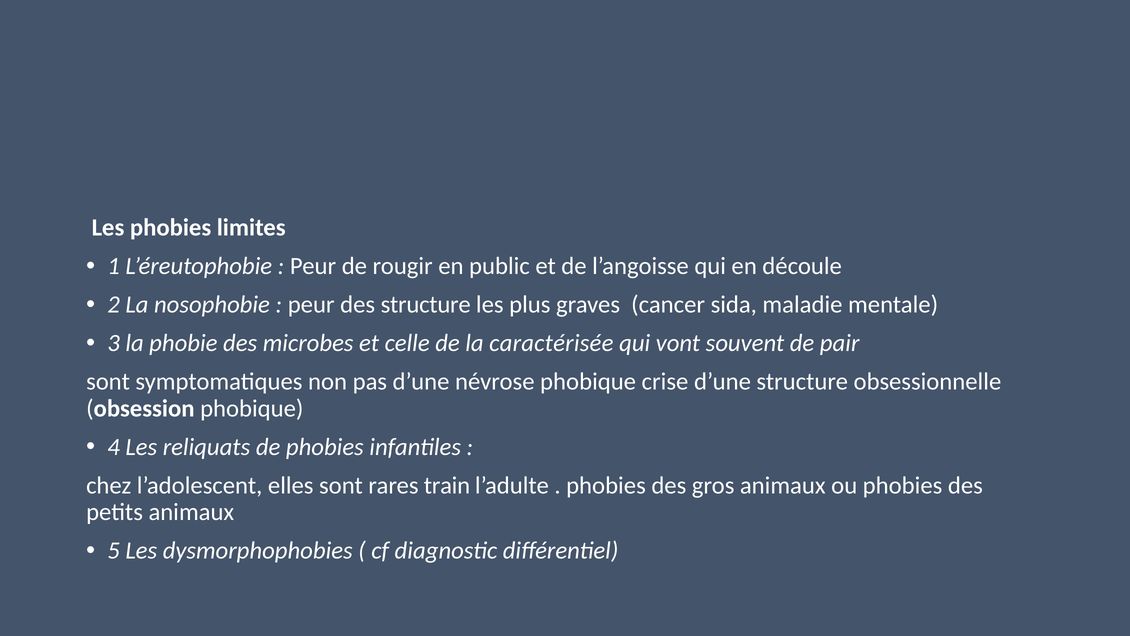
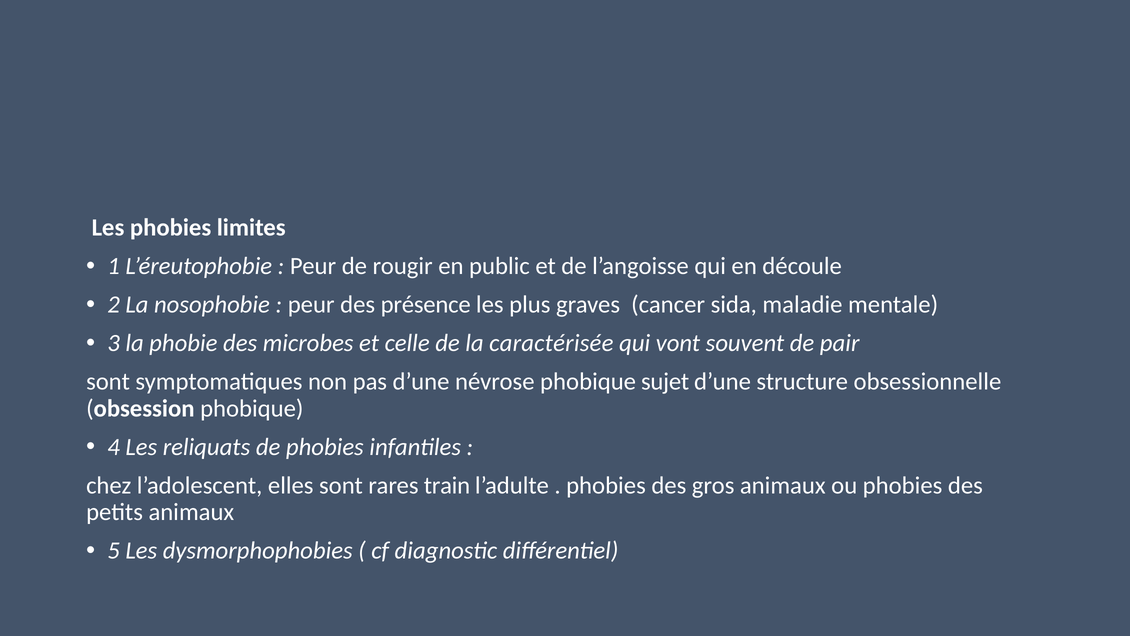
des structure: structure -> présence (426, 305)
crise: crise -> sujet (665, 382)
